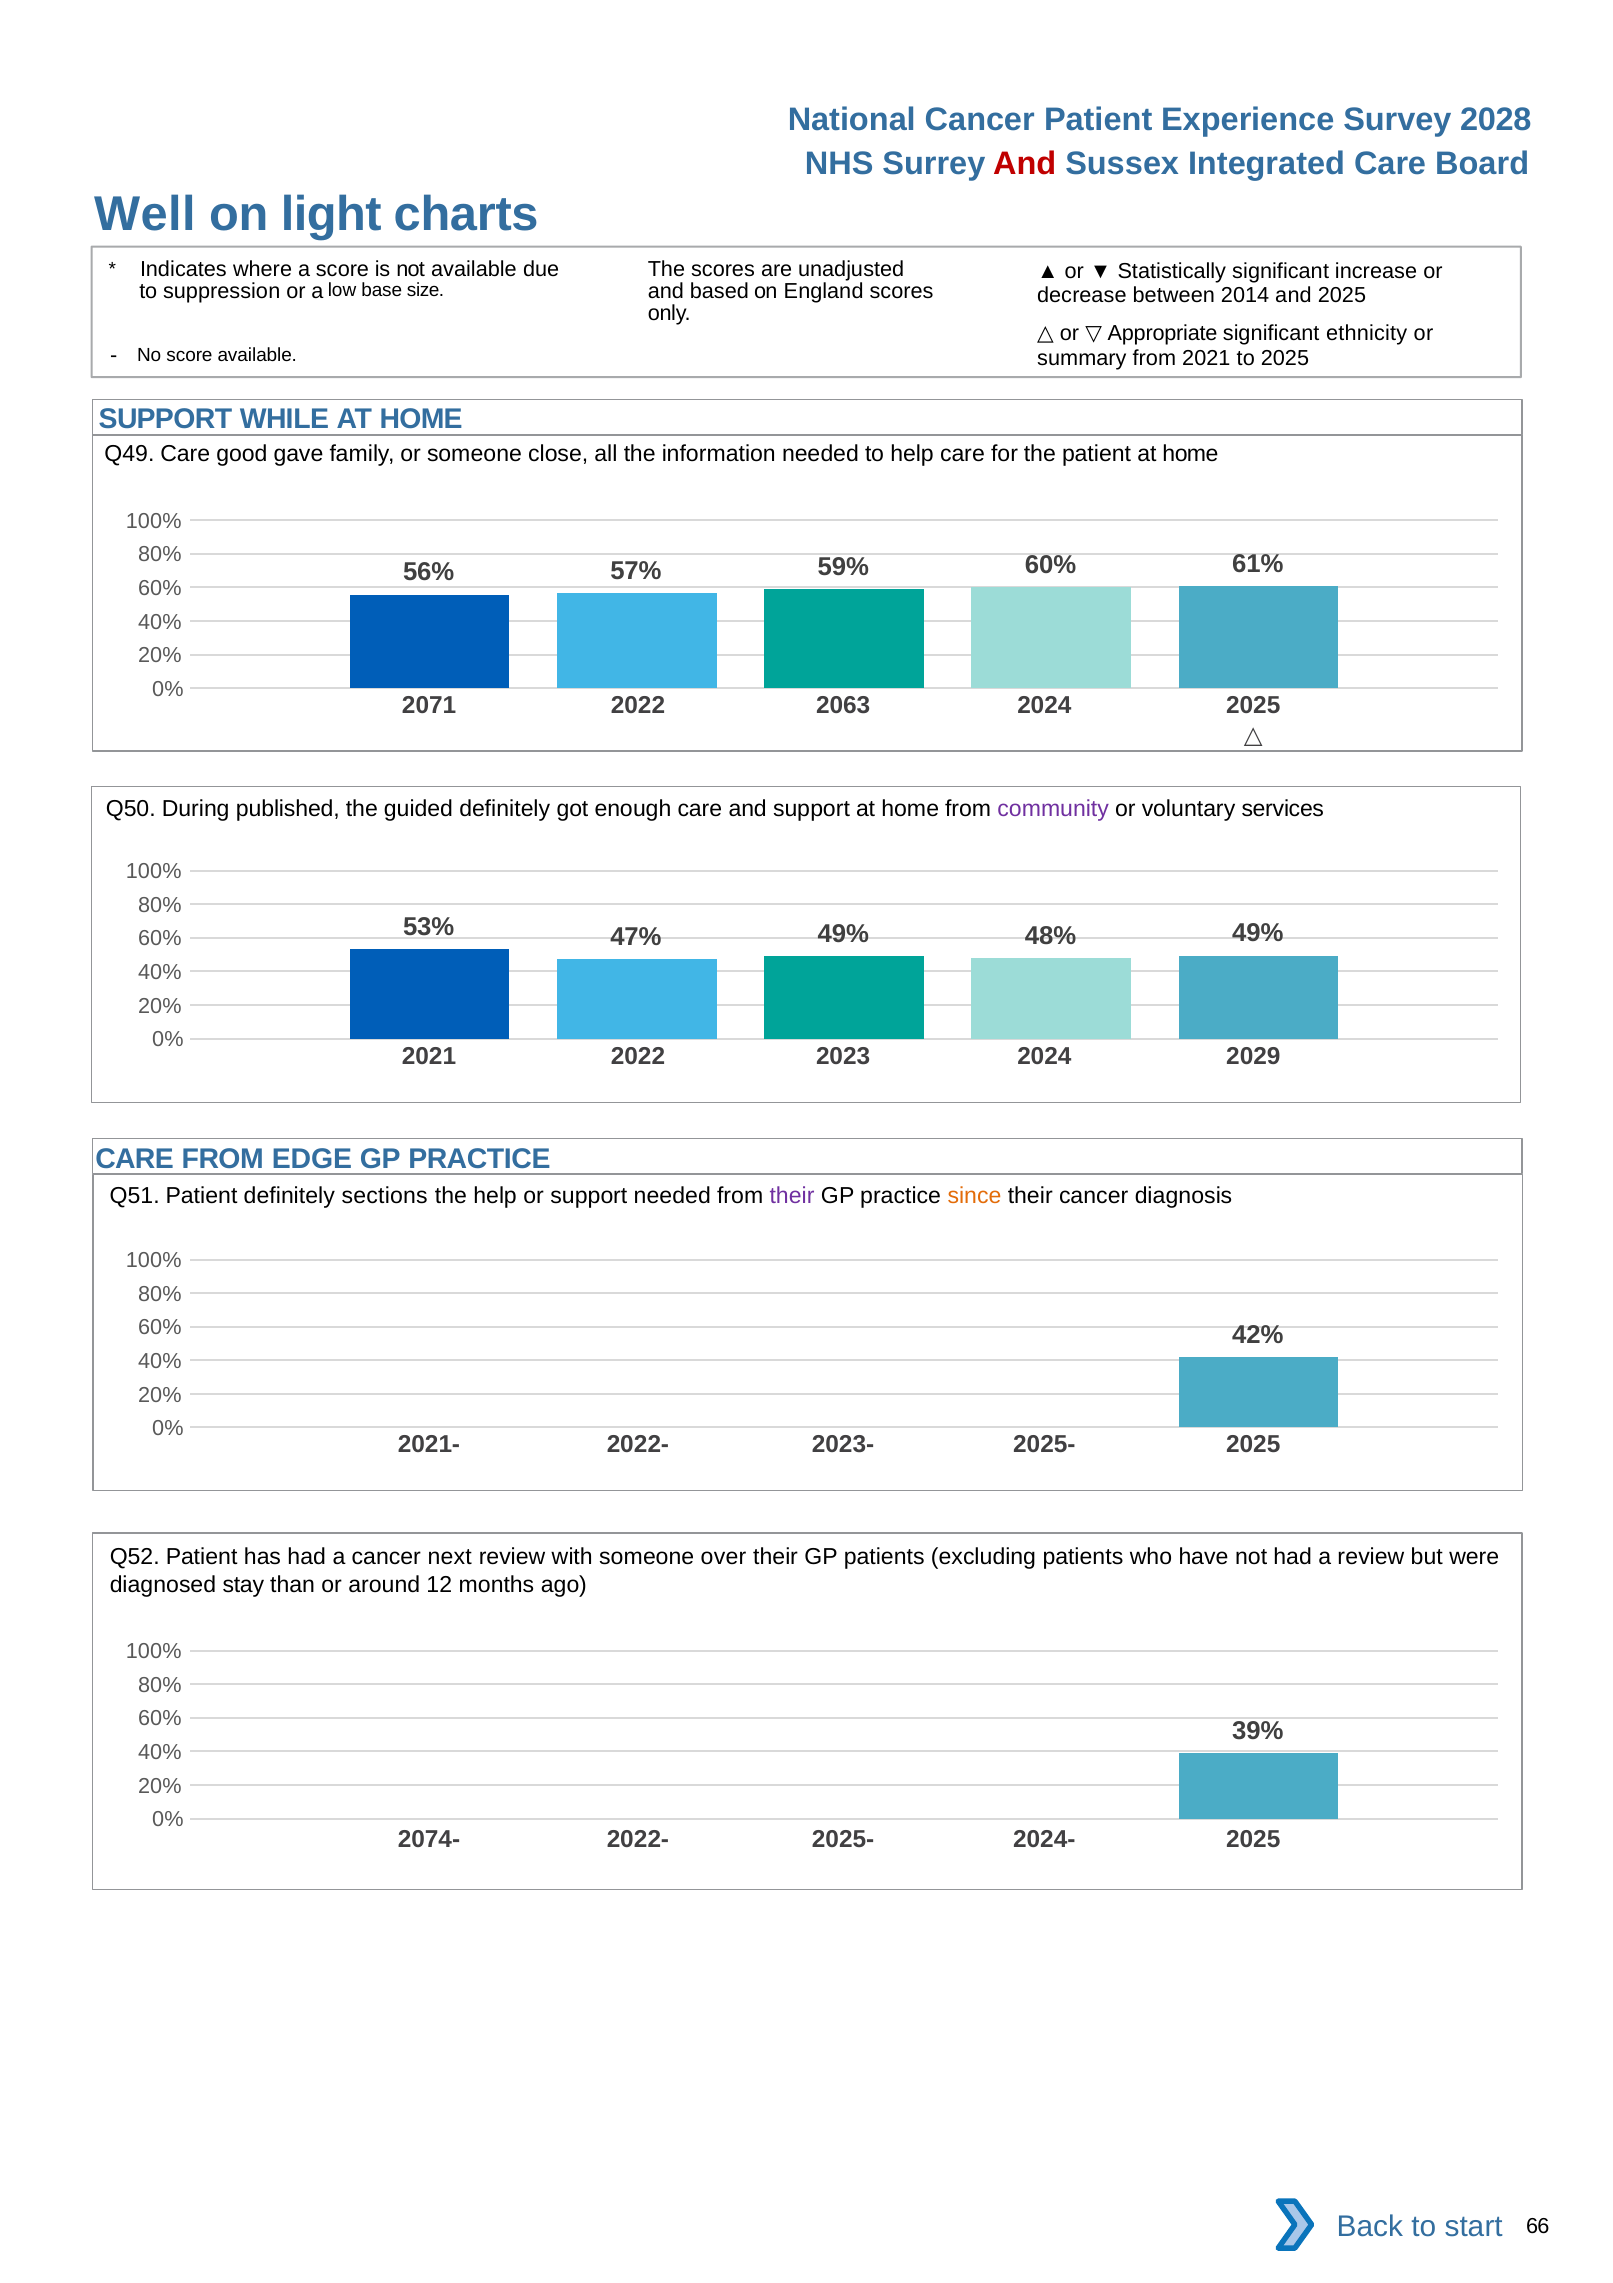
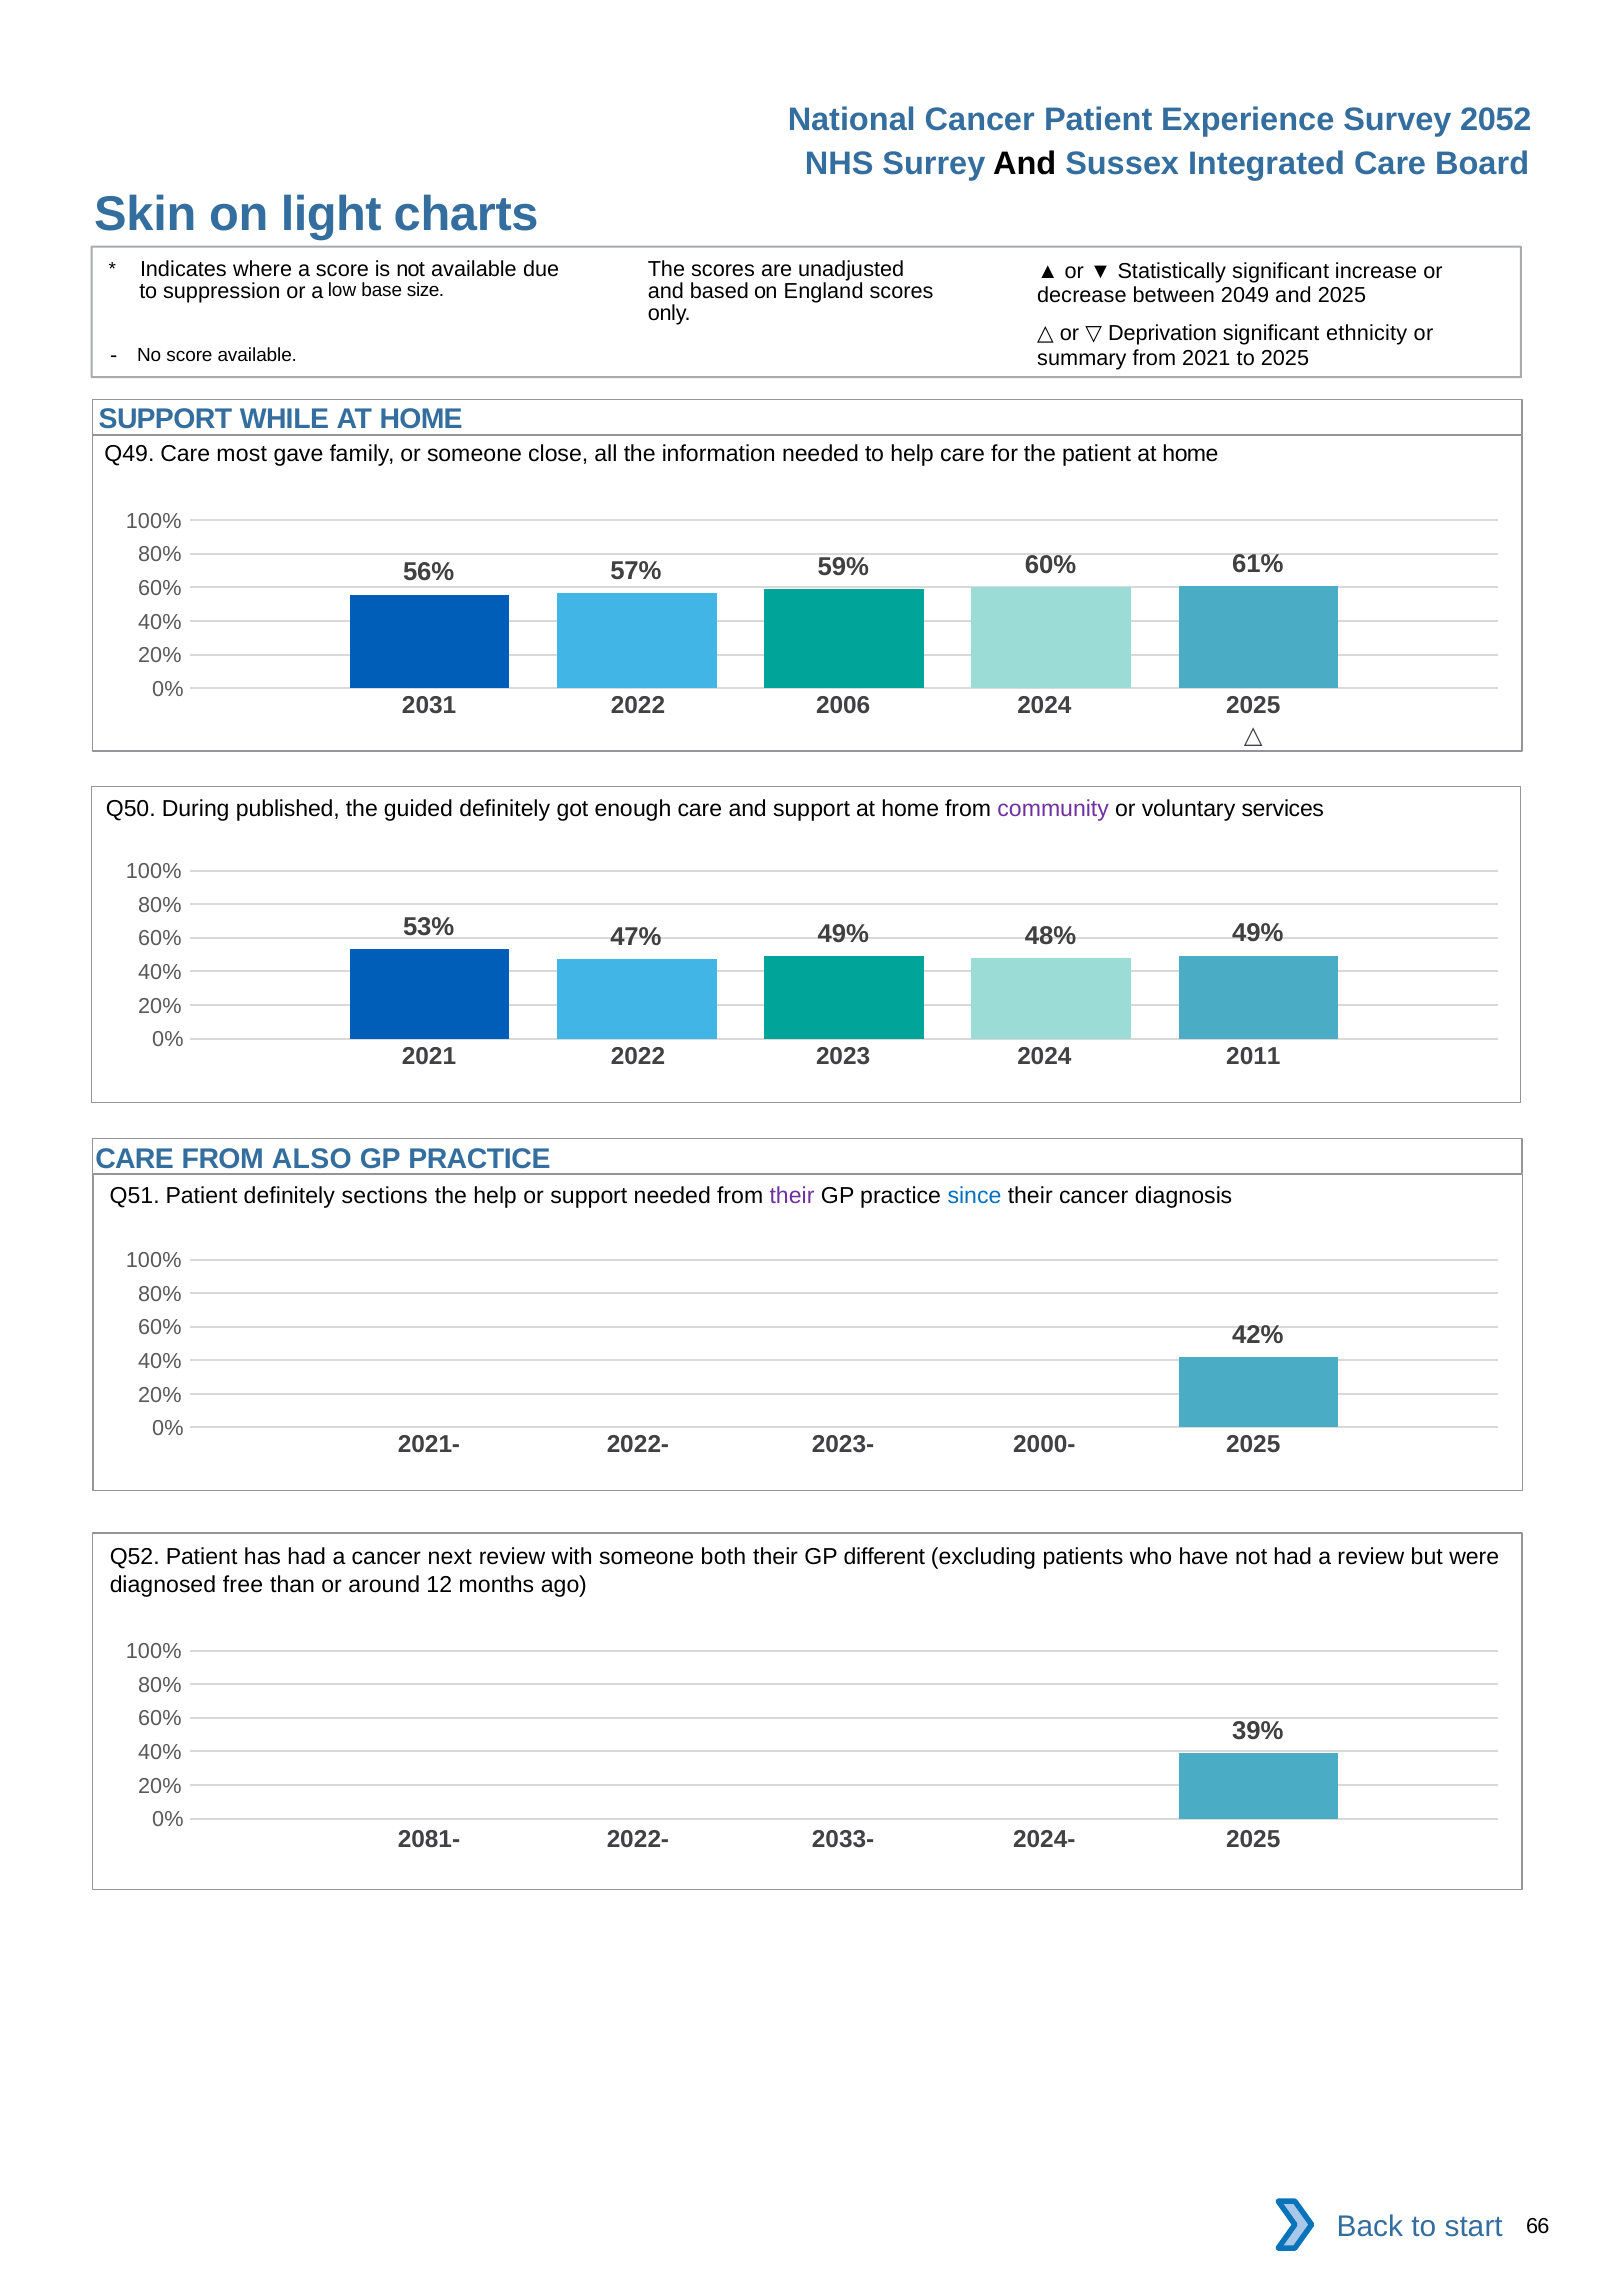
2028: 2028 -> 2052 (1496, 120)
And colour: red -> black (1025, 164)
Well: Well -> Skin (145, 214)
2014: 2014 -> 2049 (1245, 296)
Appropriate: Appropriate -> Deprivation (1162, 334)
good: good -> most (242, 454)
2071: 2071 -> 2031 (429, 705)
2063: 2063 -> 2006 (843, 705)
2029: 2029 -> 2011 (1253, 1057)
EDGE: EDGE -> ALSO (312, 1159)
since colour: orange -> blue (974, 1196)
2023- 2025-: 2025- -> 2000- (1044, 1444)
over: over -> both (723, 1557)
GP patients: patients -> different (884, 1557)
stay: stay -> free (243, 1584)
2074-: 2074- -> 2081- (429, 1840)
2022- 2025-: 2025- -> 2033- (843, 1840)
